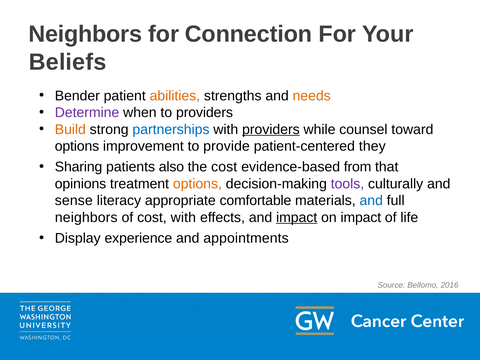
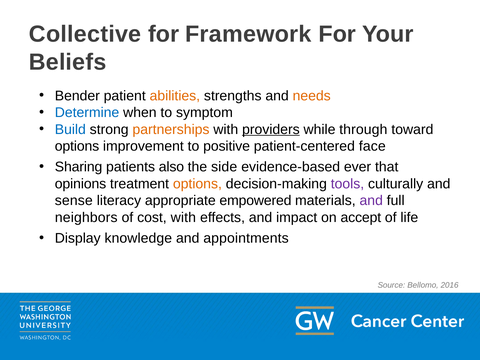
Neighbors: Neighbors -> Collective (85, 34)
Connection: Connection -> Framework (248, 34)
Determine colour: purple -> blue (87, 113)
to providers: providers -> symptom (204, 113)
Build colour: orange -> blue (70, 129)
partnerships colour: blue -> orange (171, 129)
counsel: counsel -> through (363, 129)
provide: provide -> positive (227, 146)
they: they -> face (372, 146)
the cost: cost -> side (224, 167)
from: from -> ever (358, 167)
comfortable: comfortable -> empowered (255, 201)
and colour: blue -> purple (371, 201)
impact underline: present -> none (297, 217)
on impact: impact -> accept (361, 217)
experience: experience -> knowledge (138, 238)
